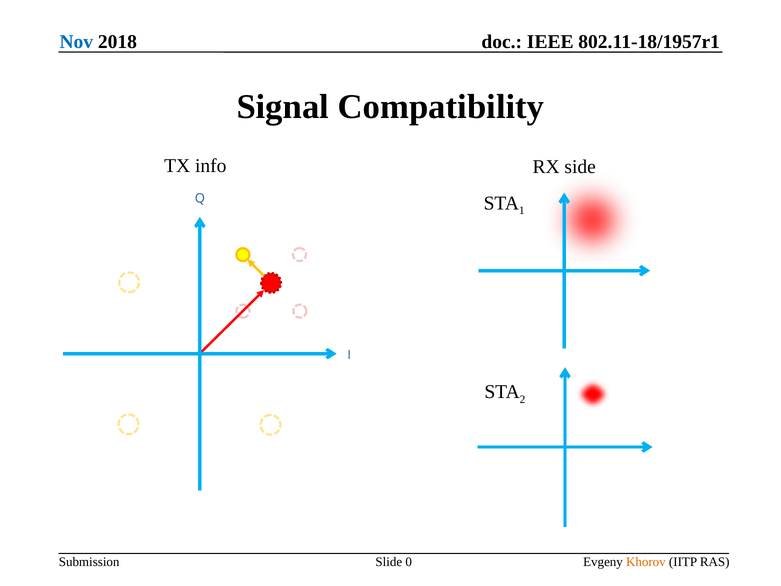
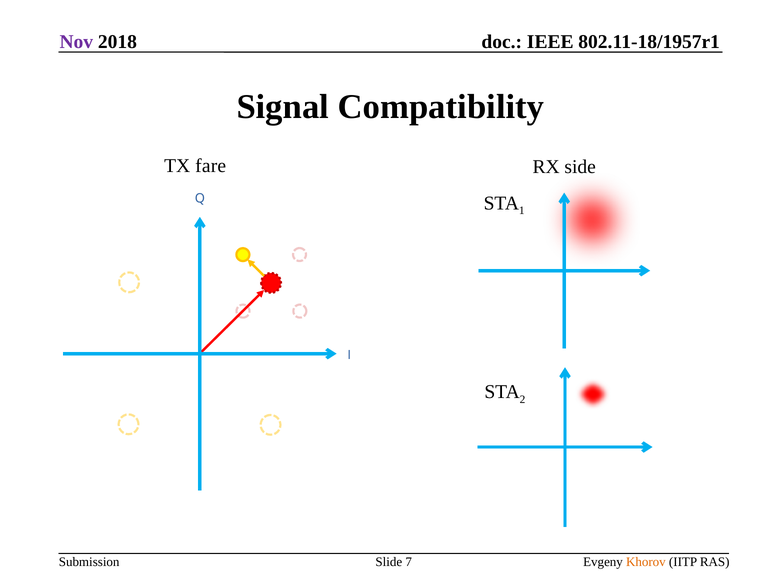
Nov colour: blue -> purple (76, 42)
info: info -> fare (211, 166)
0: 0 -> 7 (409, 562)
